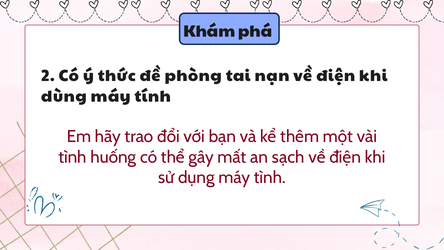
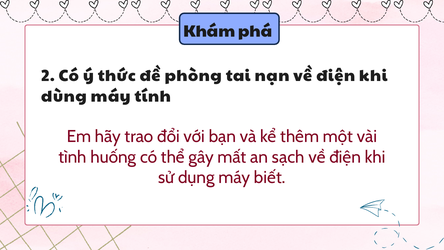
máy tình: tình -> biết (270, 177)
